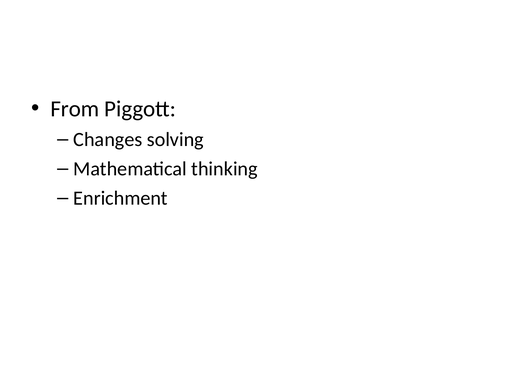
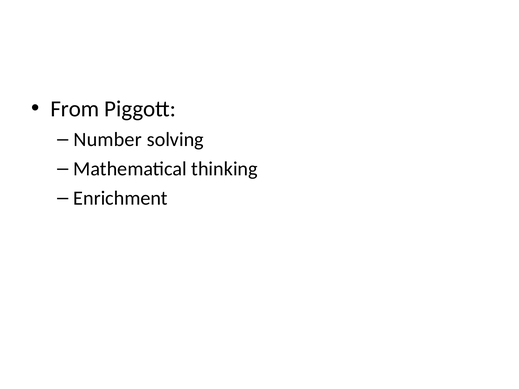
Changes: Changes -> Number (108, 140)
